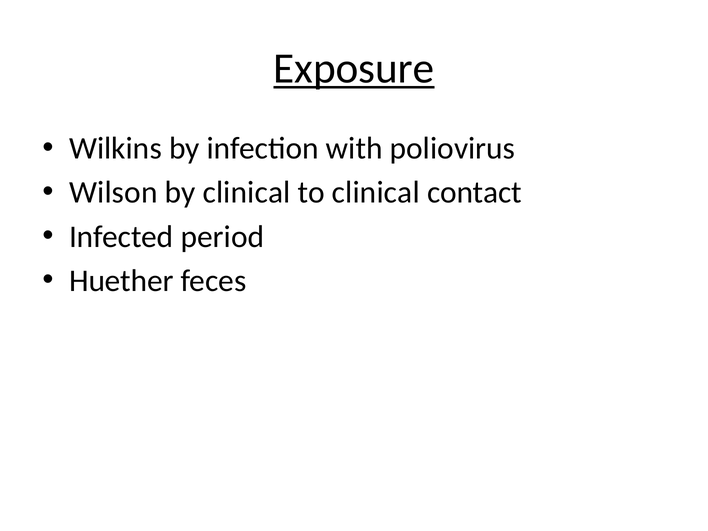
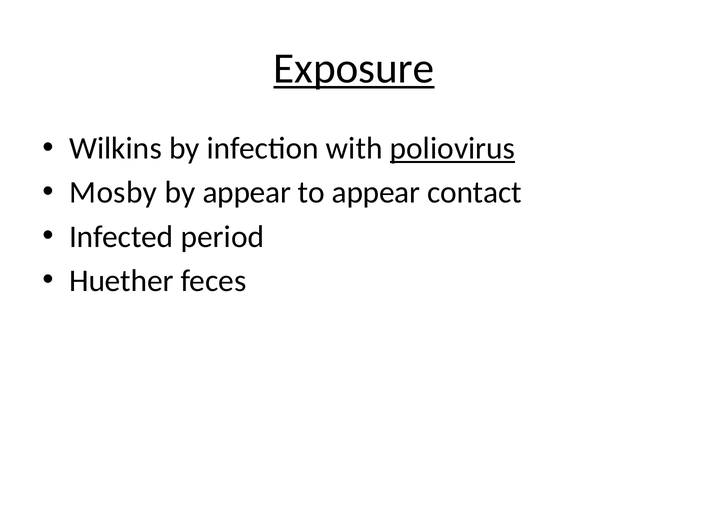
poliovirus underline: none -> present (453, 149)
Wilson: Wilson -> Mosby (113, 193)
by clinical: clinical -> appear (247, 193)
to clinical: clinical -> appear (376, 193)
